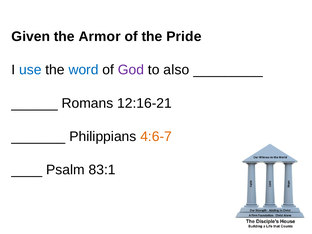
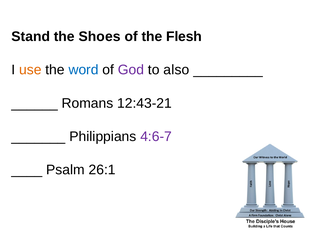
Given: Given -> Stand (31, 37)
Armor: Armor -> Shoes (100, 37)
Pride: Pride -> Flesh (184, 37)
use colour: blue -> orange (30, 70)
12:16-21: 12:16-21 -> 12:43-21 (145, 103)
4:6-7 colour: orange -> purple (156, 136)
83:1: 83:1 -> 26:1 (102, 170)
